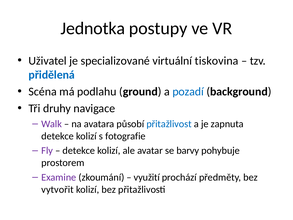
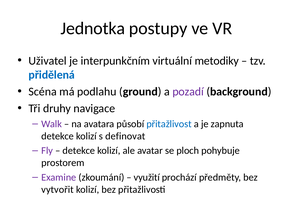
specializované: specializované -> interpunkčním (115, 61)
tiskovina: tiskovina -> metodiky (217, 61)
pozadí colour: blue -> purple (188, 92)
fotografie: fotografie -> definovat (125, 136)
barvy: barvy -> ploch (188, 150)
